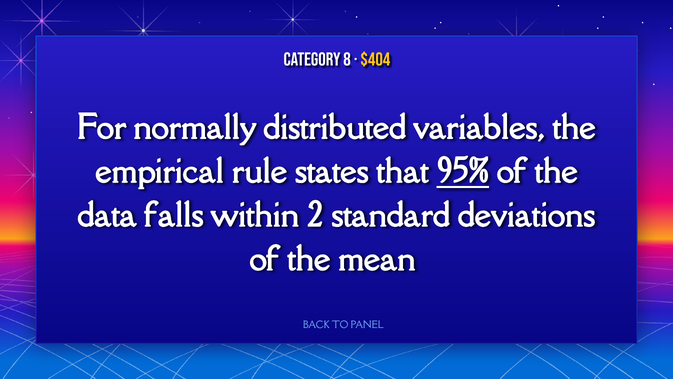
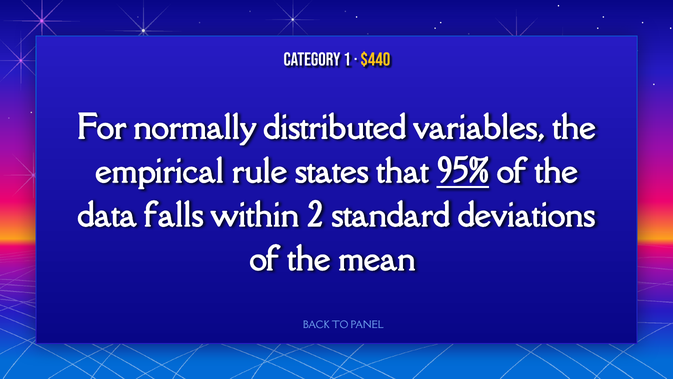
8: 8 -> 1 (347, 60)
$404: $404 -> $440 (375, 60)
